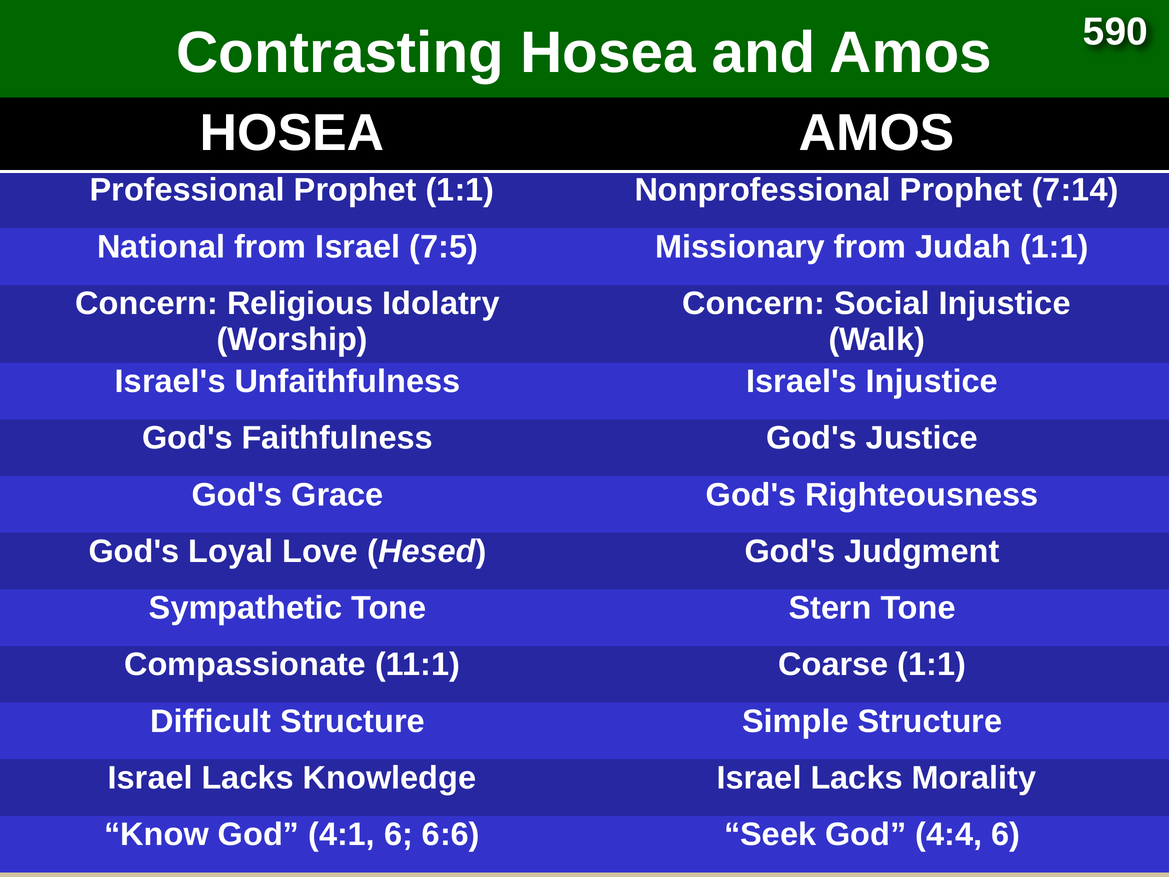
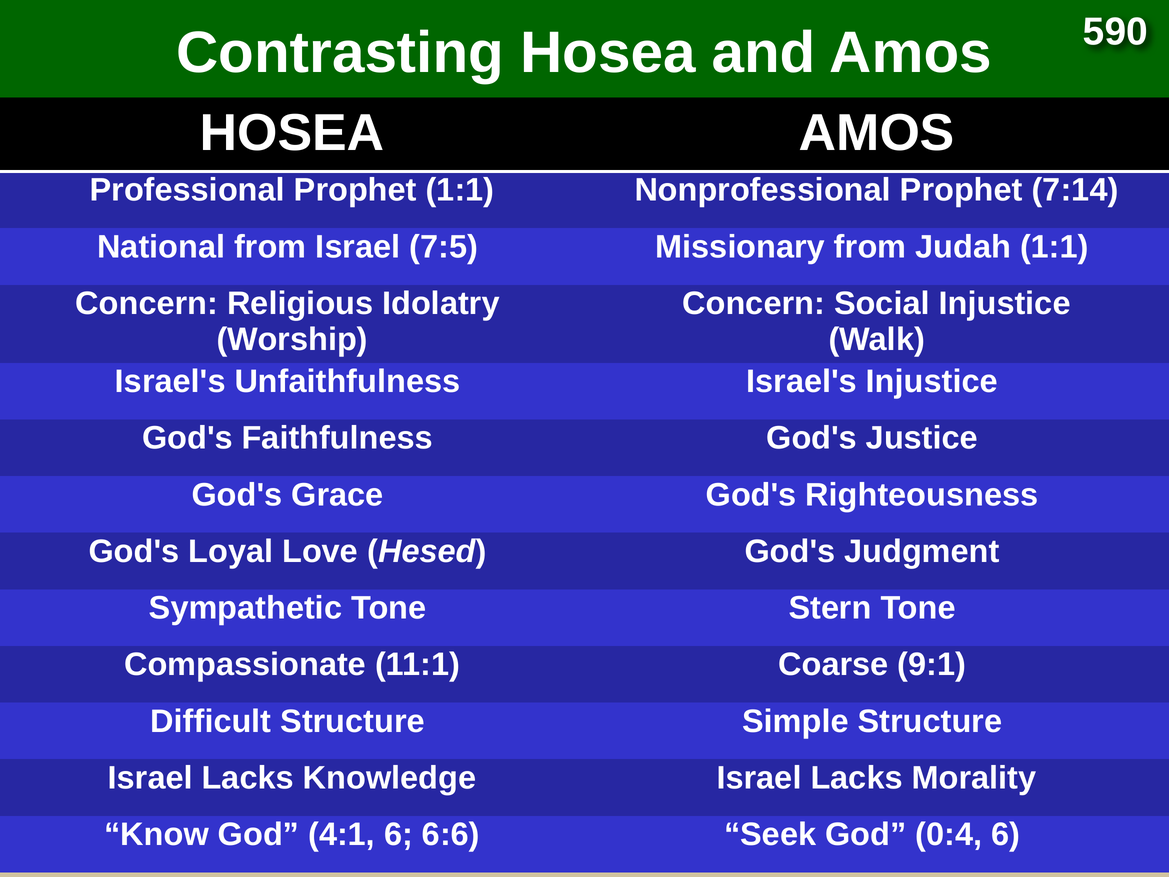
Coarse 1:1: 1:1 -> 9:1 (932, 664)
4:4: 4:4 -> 0:4 (949, 834)
